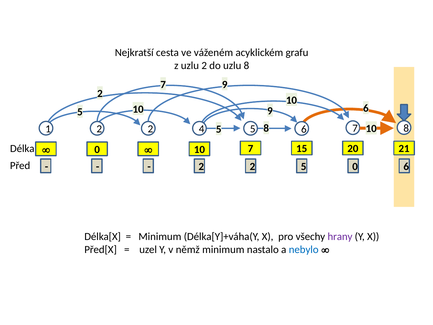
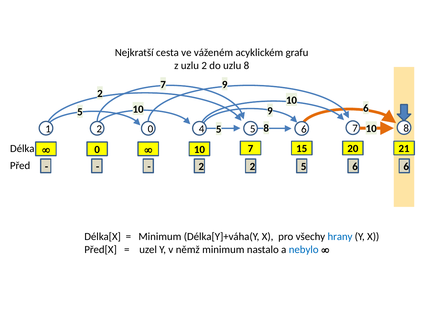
1 2 2: 2 -> 0 (150, 129)
2 5 0: 0 -> 6 (355, 167)
hrany colour: purple -> blue (340, 237)
